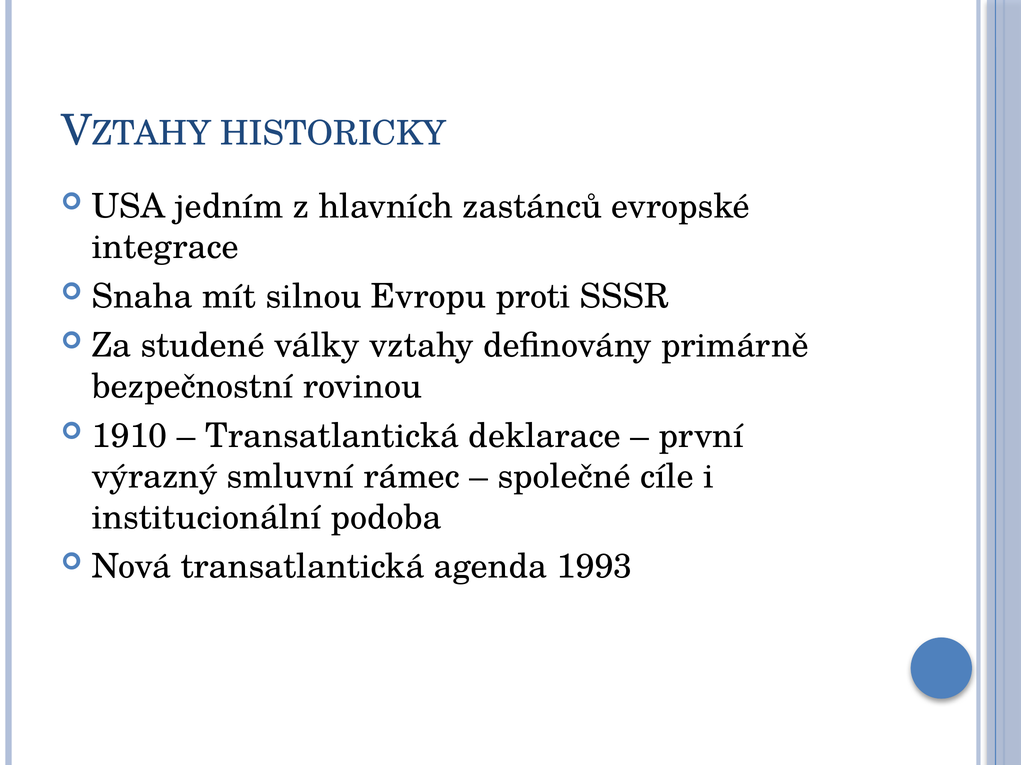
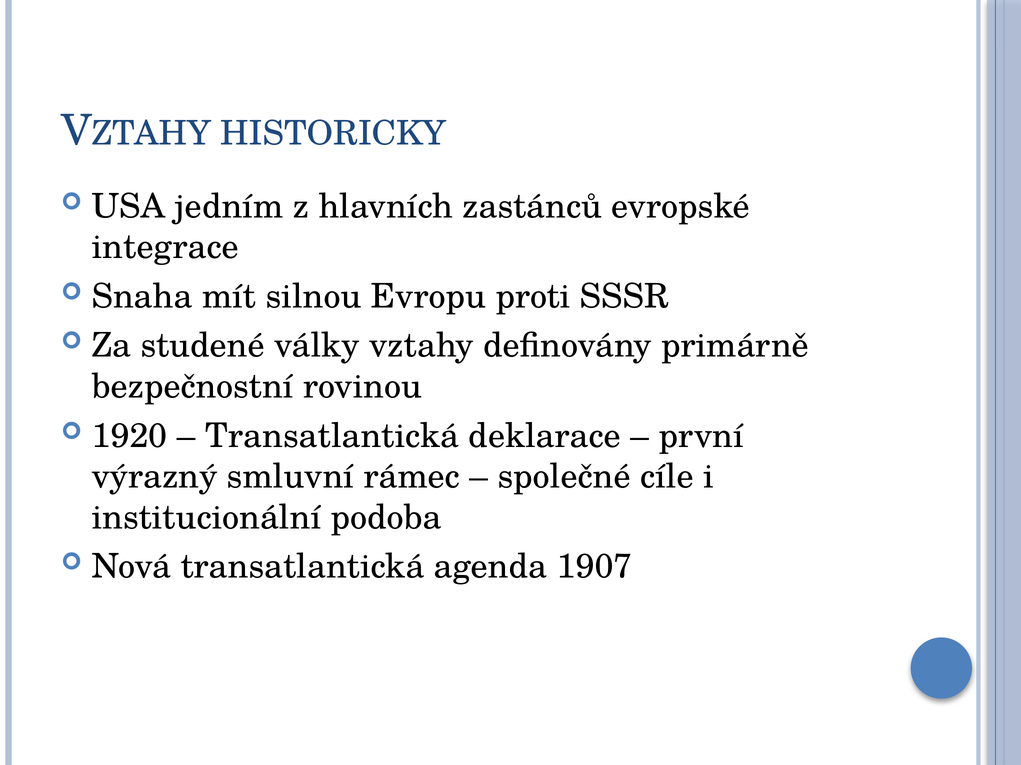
1910: 1910 -> 1920 (130, 436)
1993: 1993 -> 1907 (595, 567)
